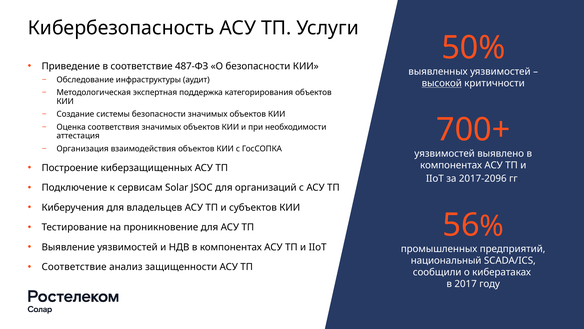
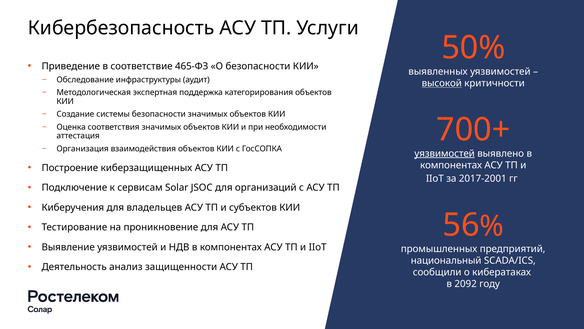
487-ФЗ: 487-ФЗ -> 465-ФЗ (192, 66)
уязвимостей underline: none -> present (445, 153)
2017-2096: 2017-2096 -> 2017-2001 (483, 178)
Соответствие: Соответствие -> Деятельность (74, 267)
2017: 2017 -> 2092 (466, 284)
